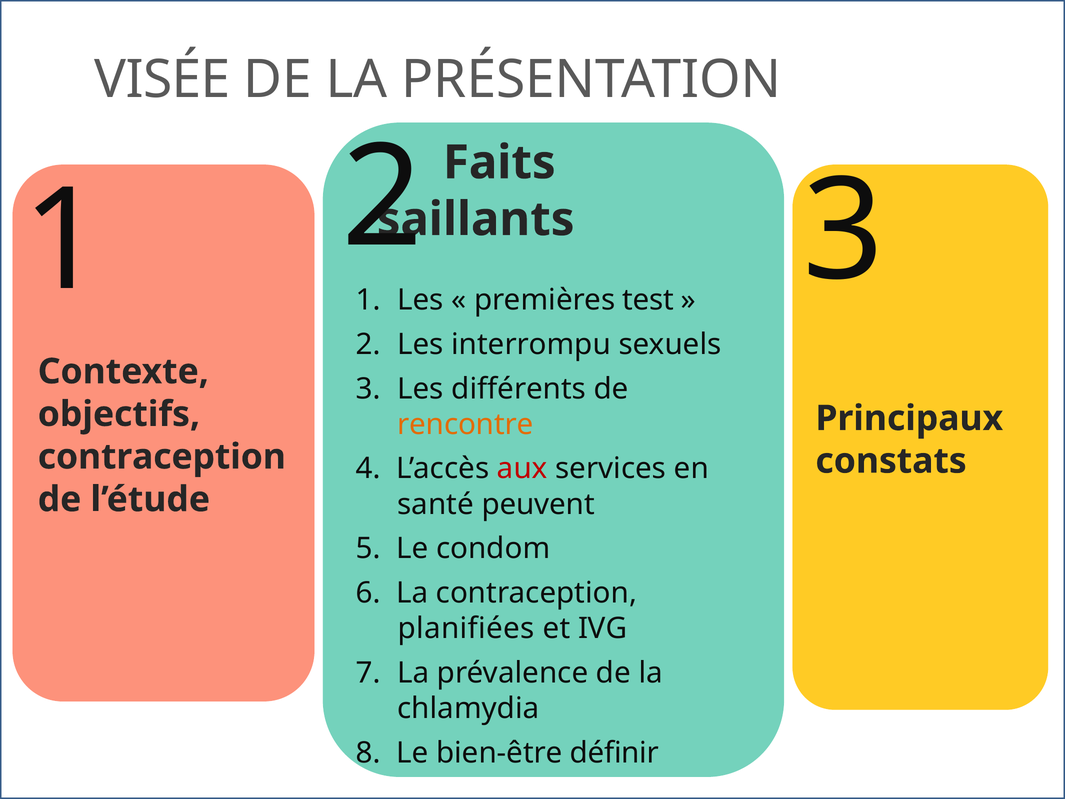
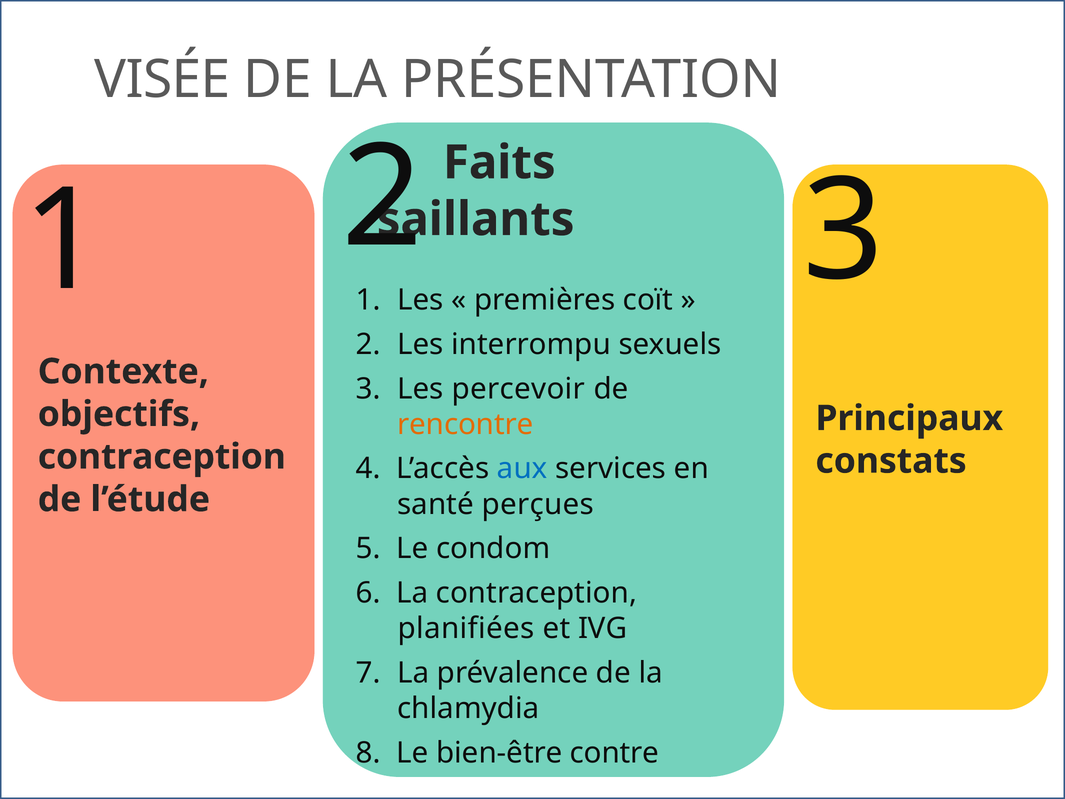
test: test -> coït (648, 300)
différents: différents -> percevoir (518, 389)
aux colour: red -> blue (522, 469)
peuvent: peuvent -> perçues (538, 504)
définir: définir -> contre (614, 753)
